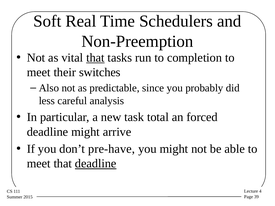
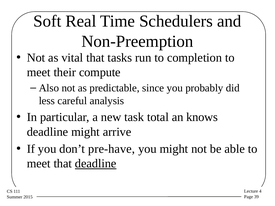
that underline: present -> none (95, 58)
switches: switches -> compute (100, 72)
forced: forced -> knows (202, 117)
